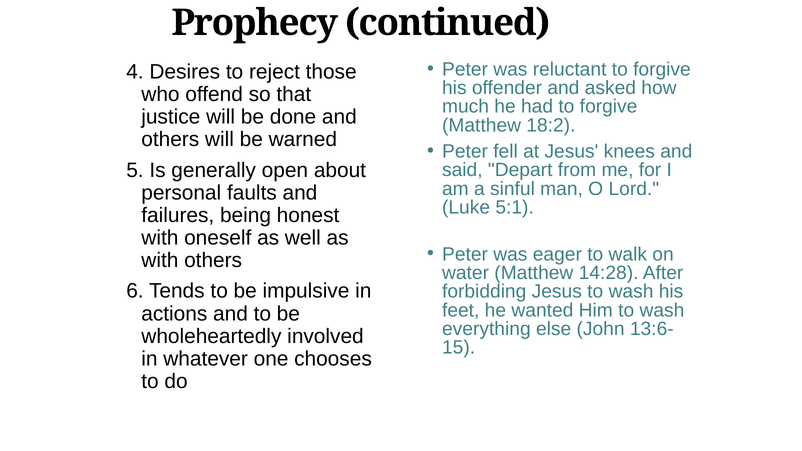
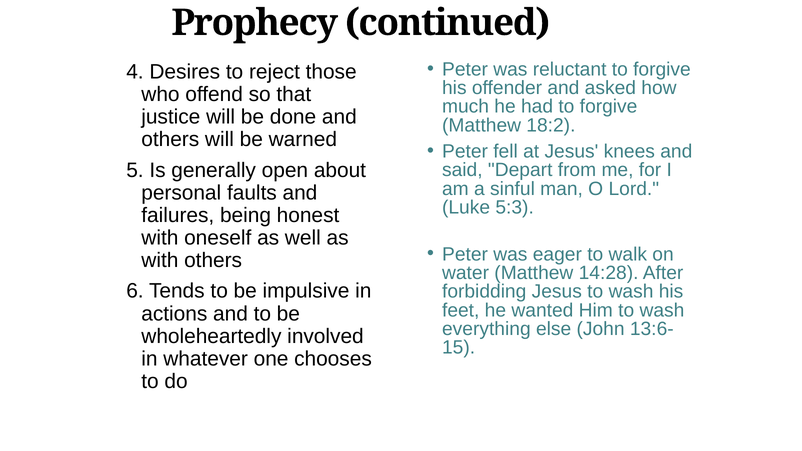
5:1: 5:1 -> 5:3 (515, 207)
